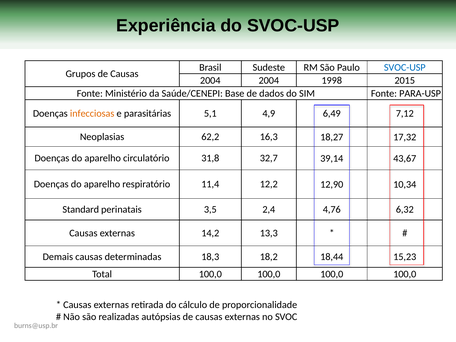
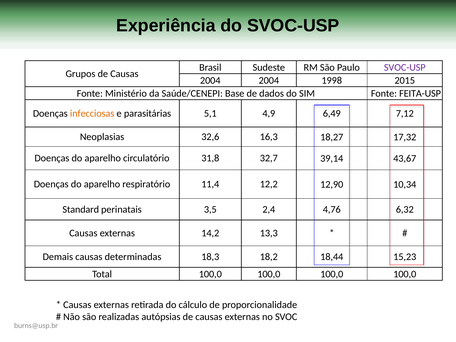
SVOC-USP colour: blue -> purple (405, 67)
PARA-USP: PARA-USP -> FEITA-USP (420, 93)
62,2: 62,2 -> 32,6 (210, 137)
